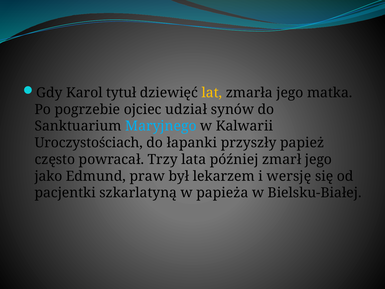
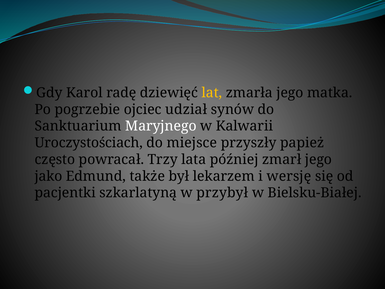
tytuł: tytuł -> radę (121, 93)
Maryjnego colour: light blue -> white (161, 126)
łapanki: łapanki -> miejsce (192, 143)
praw: praw -> także (147, 176)
papieża: papieża -> przybył (222, 193)
